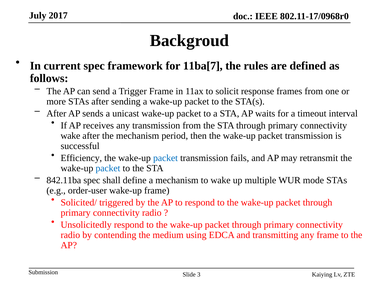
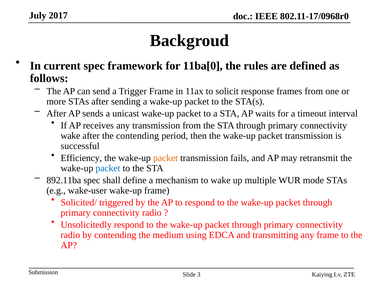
11ba[7: 11ba[7 -> 11ba[0 (203, 66)
the mechanism: mechanism -> contending (138, 136)
packet colour: blue -> orange (165, 158)
842.11ba: 842.11ba -> 892.11ba (64, 180)
order-user: order-user -> wake-user (87, 191)
